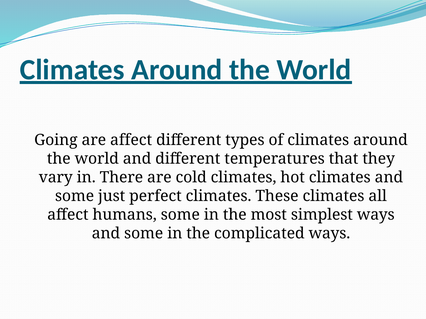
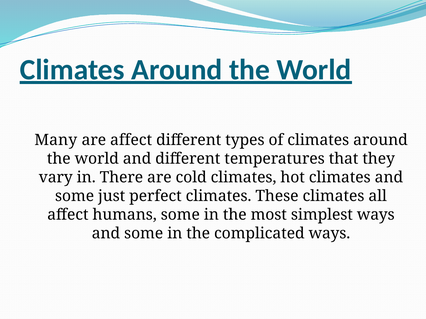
Going: Going -> Many (56, 140)
